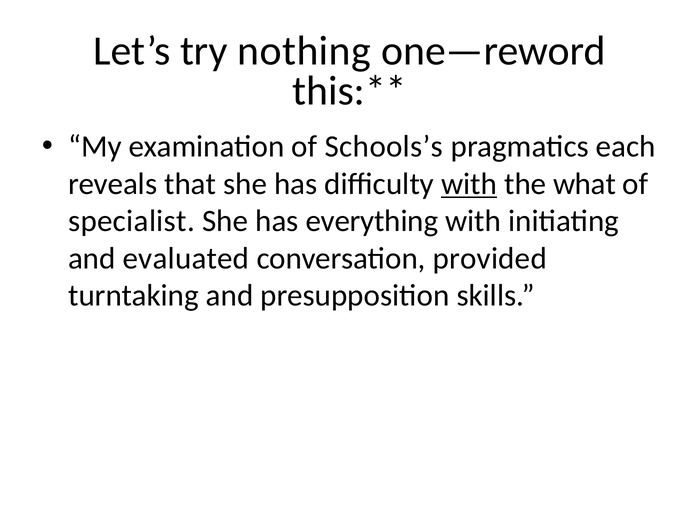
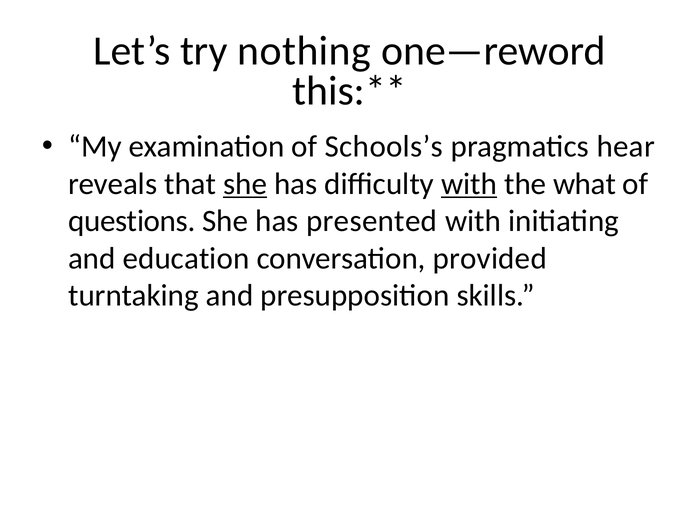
each: each -> hear (626, 147)
she underline: none -> present (245, 184)
specialist: specialist -> questions (132, 221)
everything: everything -> presented (372, 221)
evaluated: evaluated -> education (186, 259)
